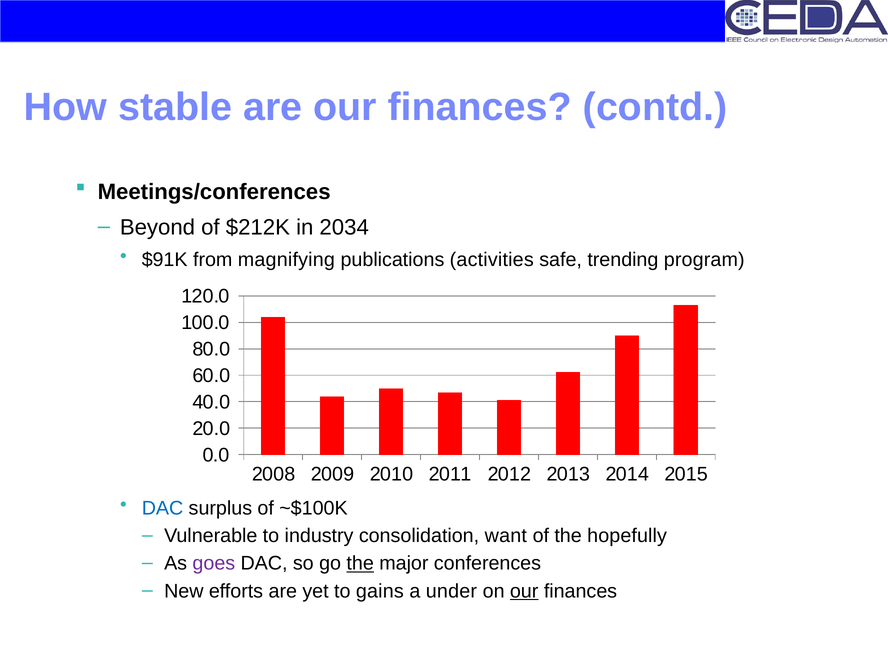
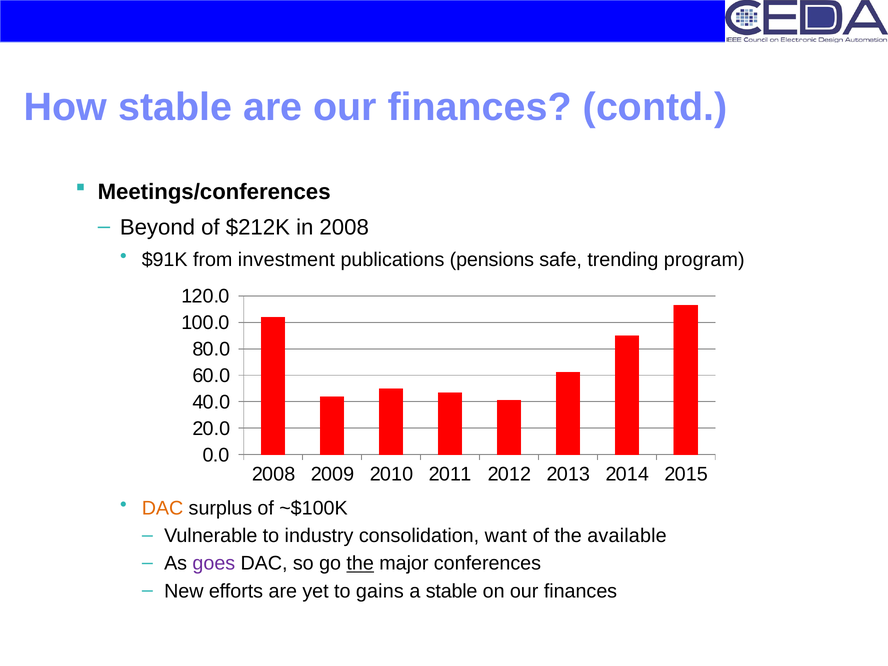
in 2034: 2034 -> 2008 (344, 227)
magnifying: magnifying -> investment (286, 260)
activities: activities -> pensions (492, 260)
DAC colour: blue -> orange (163, 508)
hopefully: hopefully -> available (627, 536)
a under: under -> stable (452, 591)
our underline: present -> none (524, 591)
